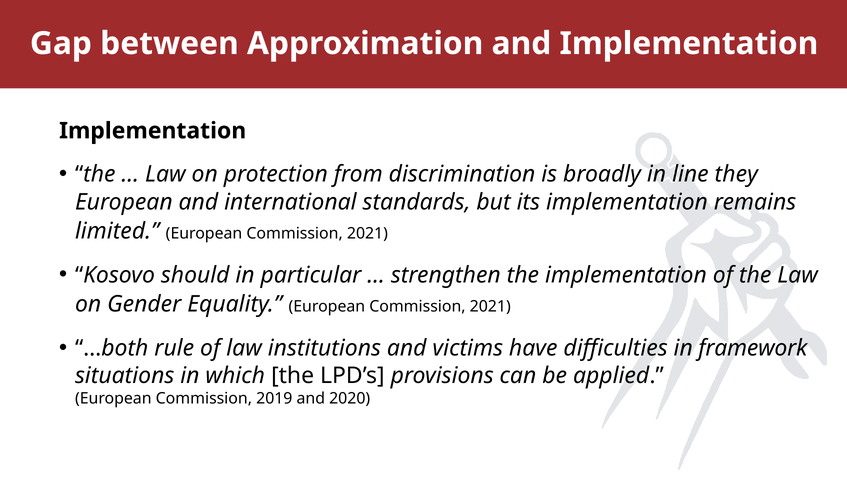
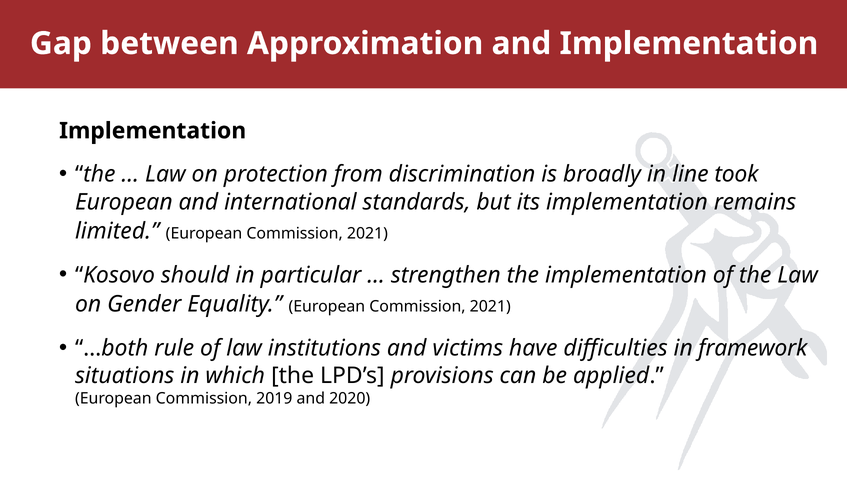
they: they -> took (736, 174)
